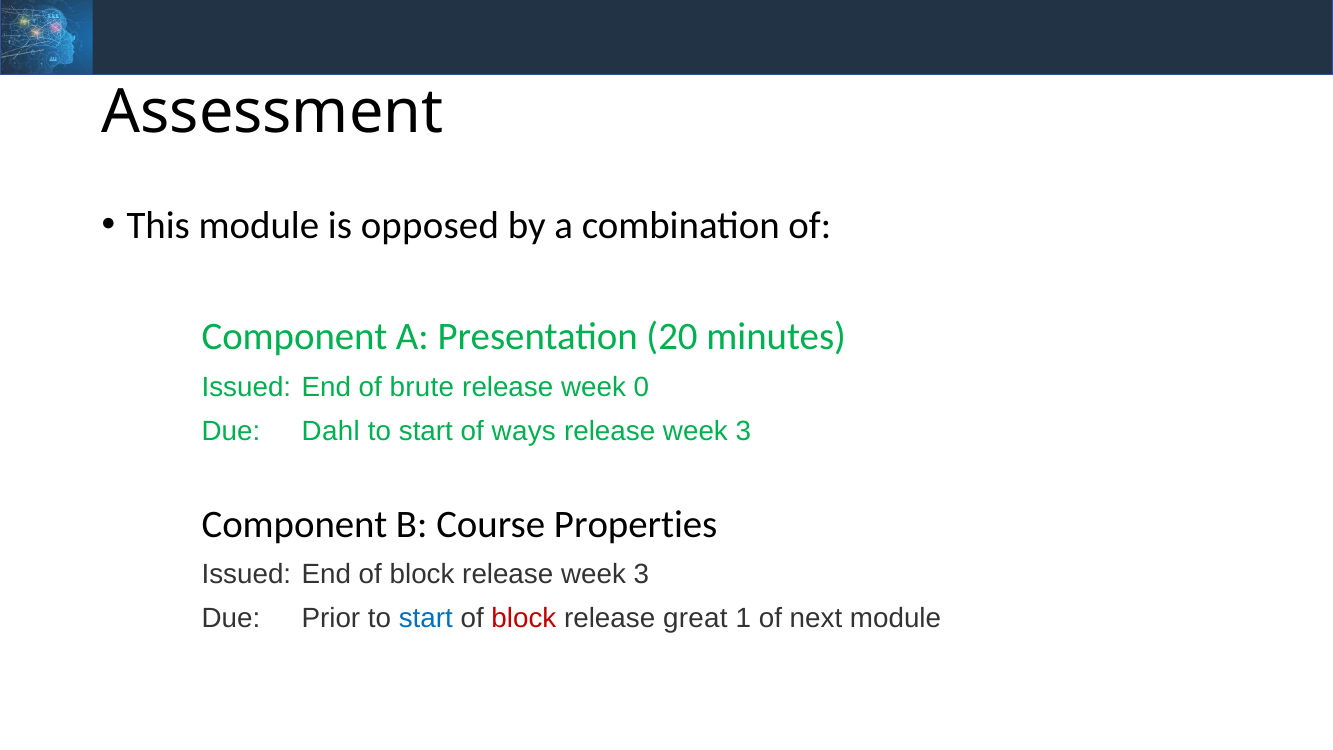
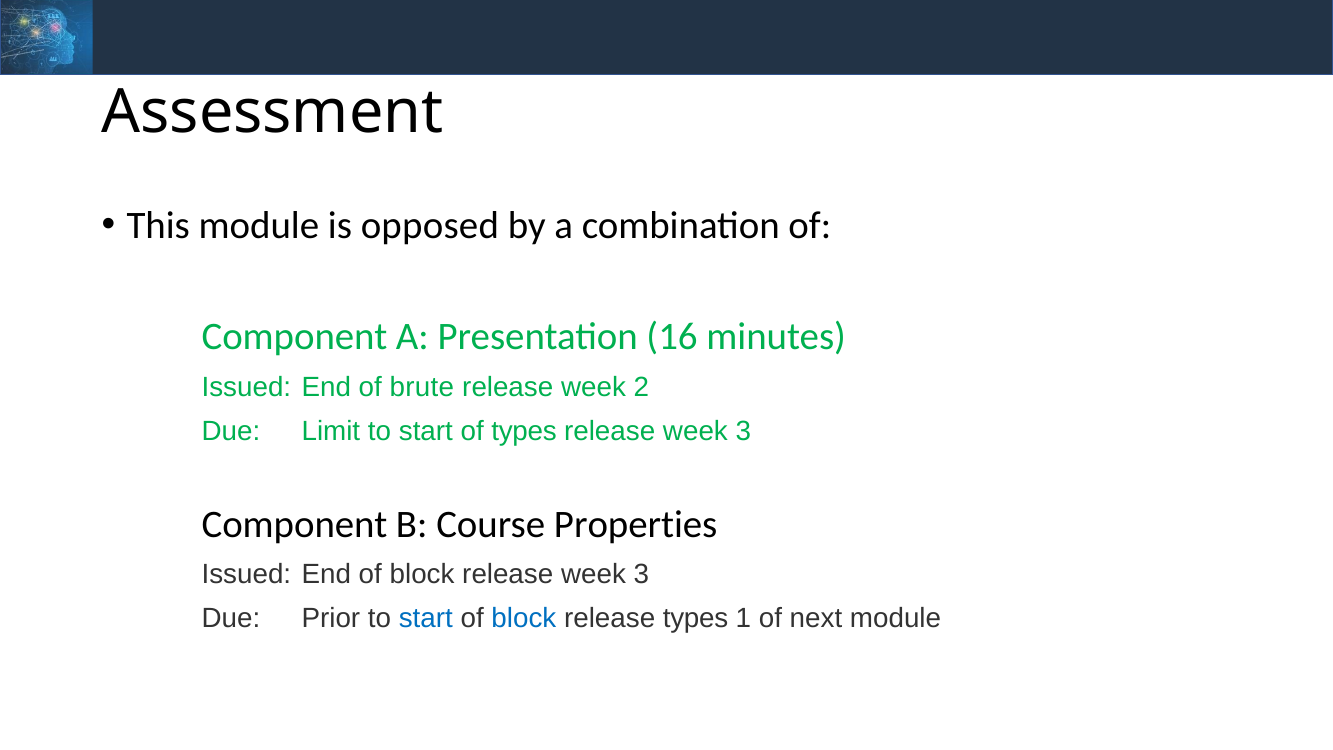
20: 20 -> 16 (672, 337)
0: 0 -> 2 (641, 387)
Dahl: Dahl -> Limit (331, 431)
of ways: ways -> types (524, 431)
block colour: red -> blue (524, 618)
release great: great -> types (696, 618)
